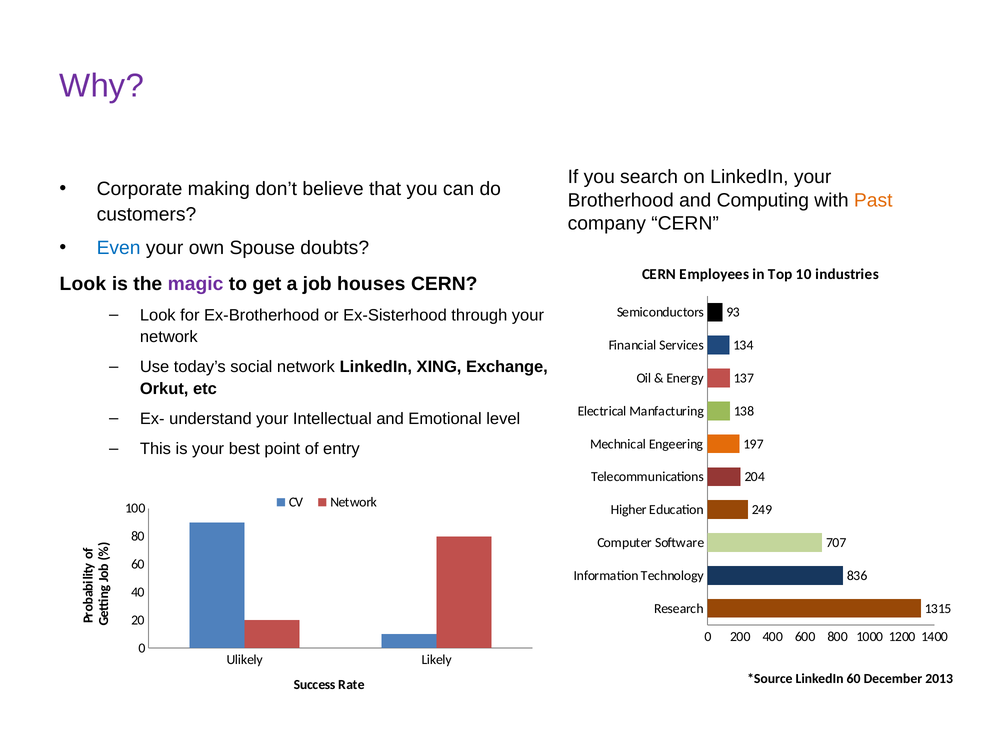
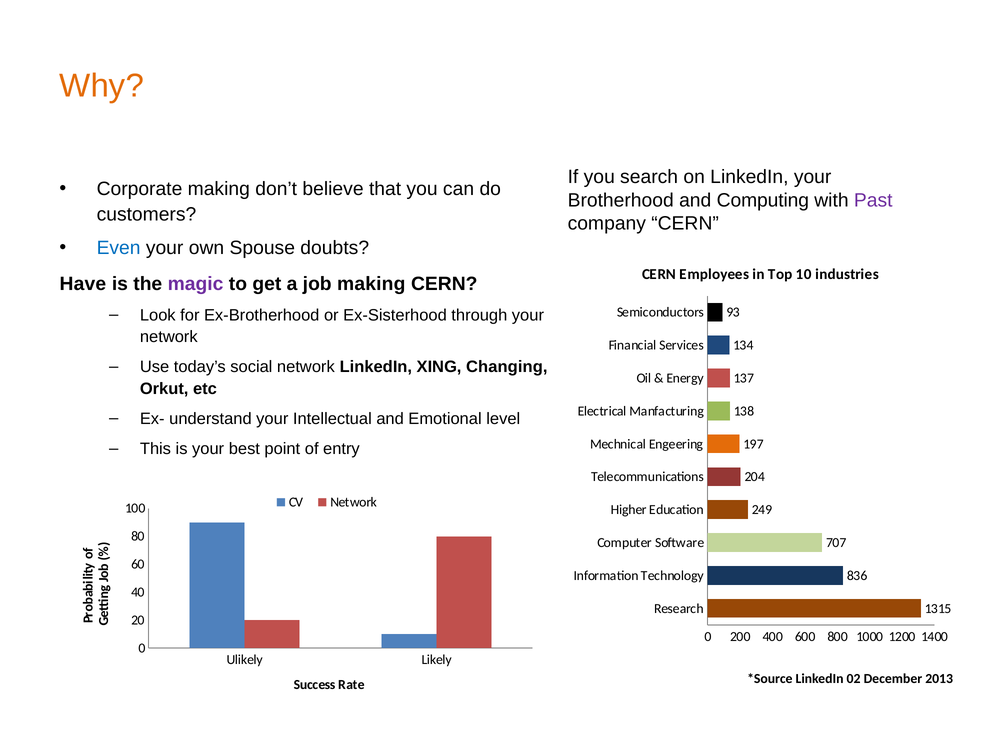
Why colour: purple -> orange (102, 86)
Past colour: orange -> purple (873, 200)
Look: Look -> Have (83, 284)
job houses: houses -> making (371, 284)
Exchange: Exchange -> Changing (507, 367)
LinkedIn 60: 60 -> 02 (854, 679)
